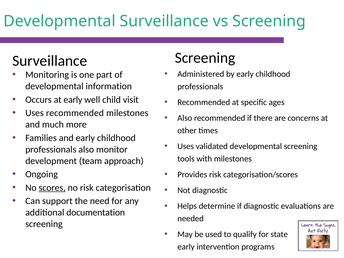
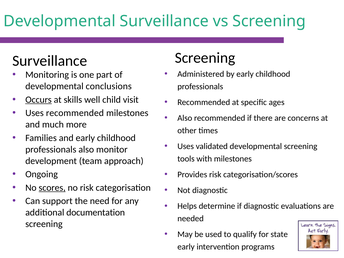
information: information -> conclusions (109, 86)
Occurs underline: none -> present (38, 100)
at early: early -> skills (73, 100)
